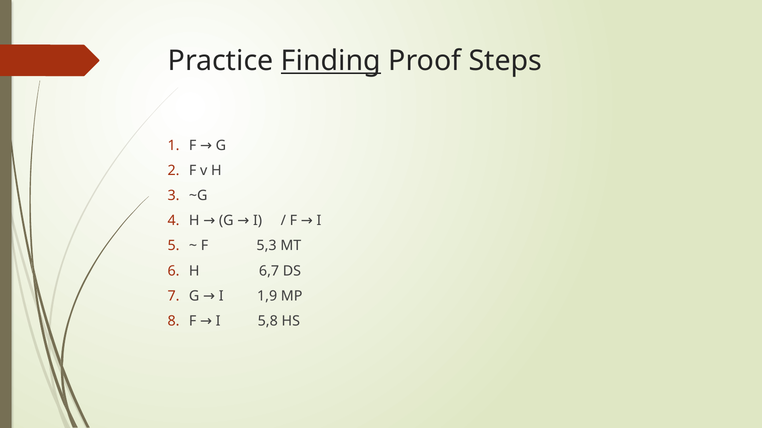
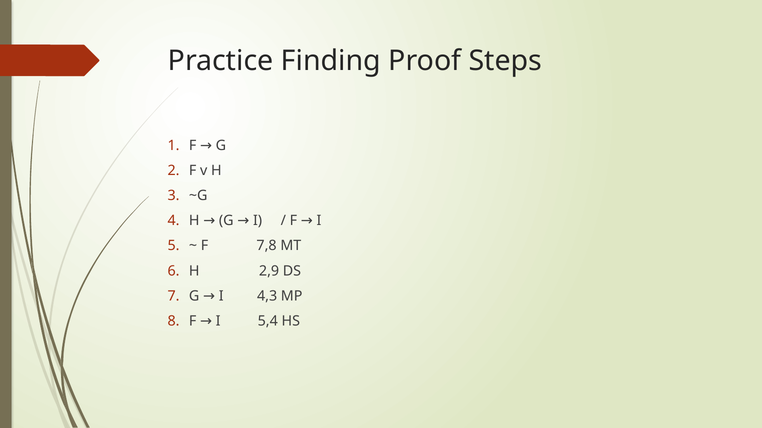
Finding underline: present -> none (331, 61)
5,3: 5,3 -> 7,8 (267, 246)
6,7: 6,7 -> 2,9 (269, 271)
1,9: 1,9 -> 4,3 (267, 296)
5,8: 5,8 -> 5,4 (268, 321)
